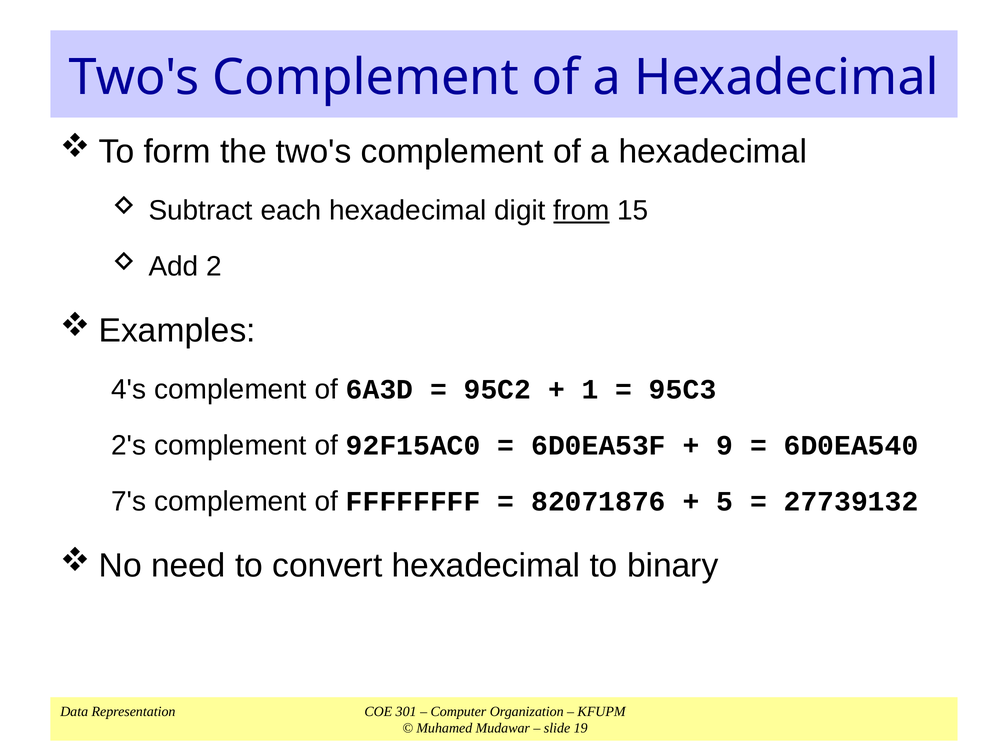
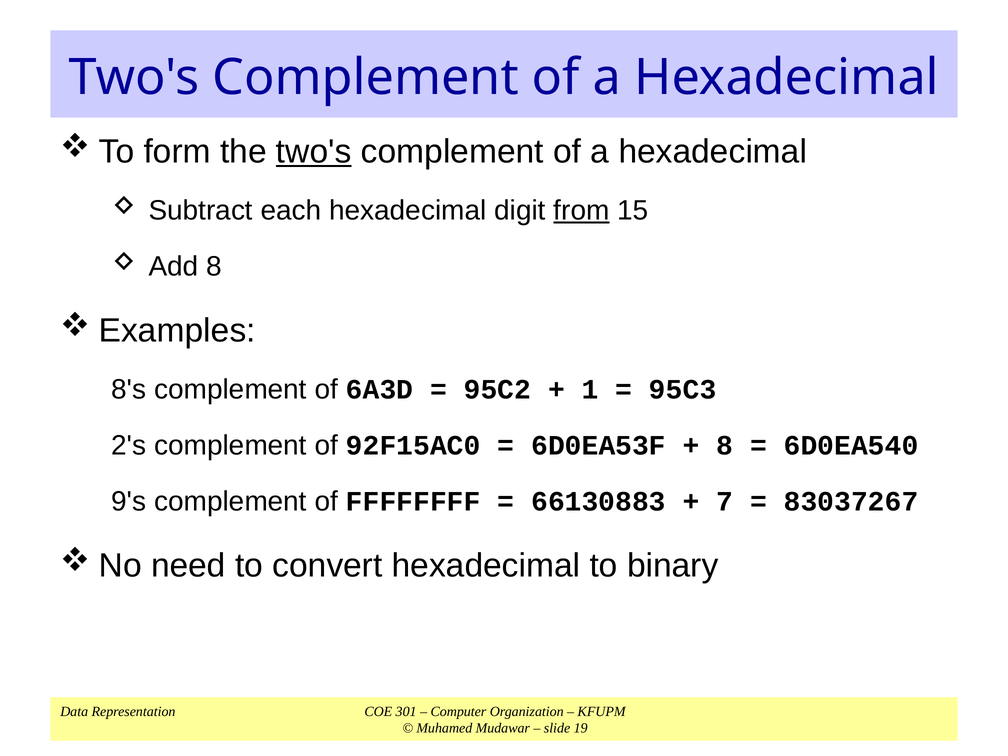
two's underline: none -> present (314, 151)
Add 2: 2 -> 8 (214, 266)
4's: 4's -> 8's (129, 390)
9: 9 -> 8 (725, 446)
7's: 7's -> 9's (129, 502)
82071876: 82071876 -> 66130883 (598, 502)
5: 5 -> 7 (725, 502)
27739132: 27739132 -> 83037267 (851, 502)
